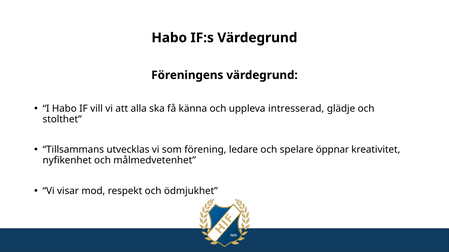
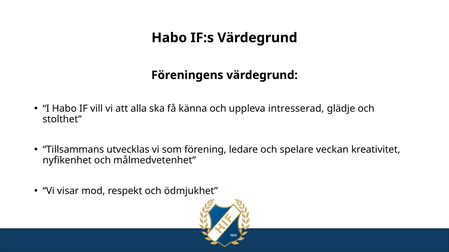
öppnar: öppnar -> veckan (332, 150)
